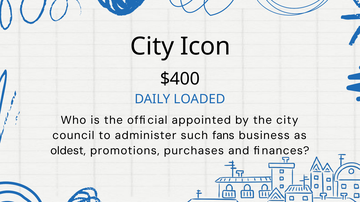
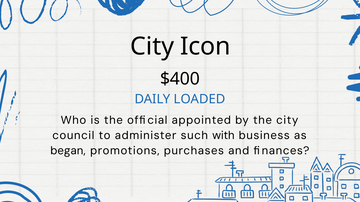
fans: fans -> with (223, 136)
oldest: oldest -> began (68, 151)
